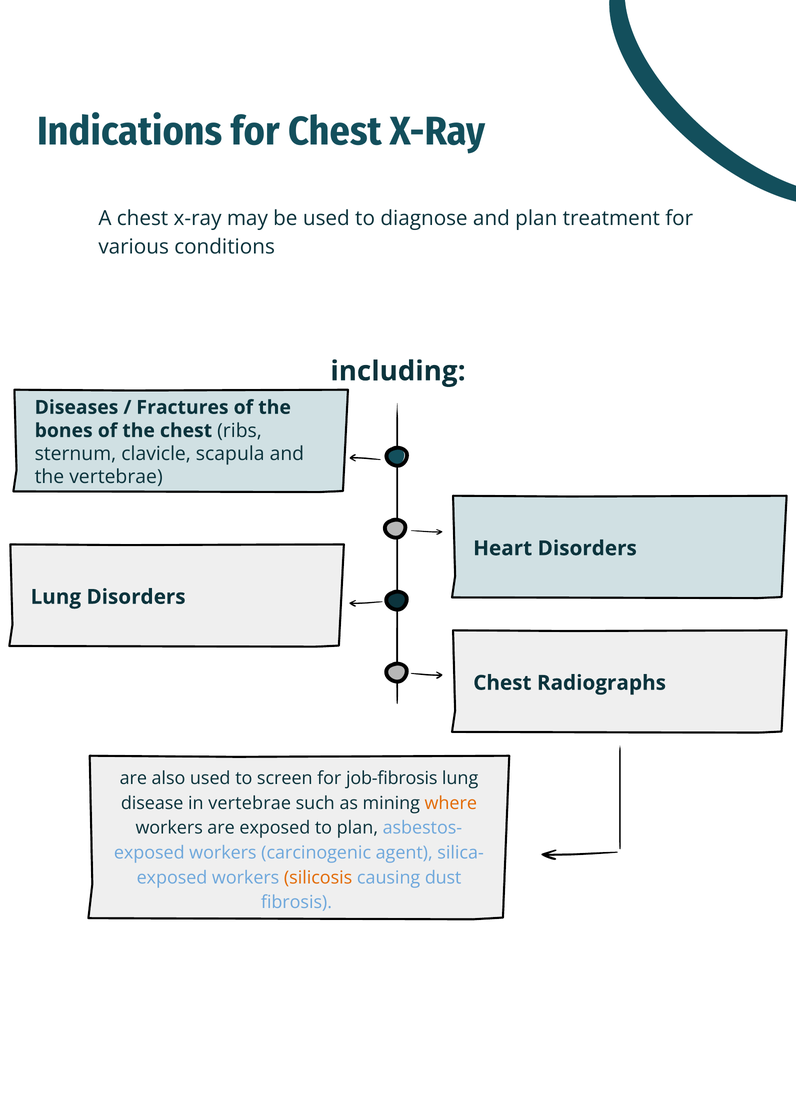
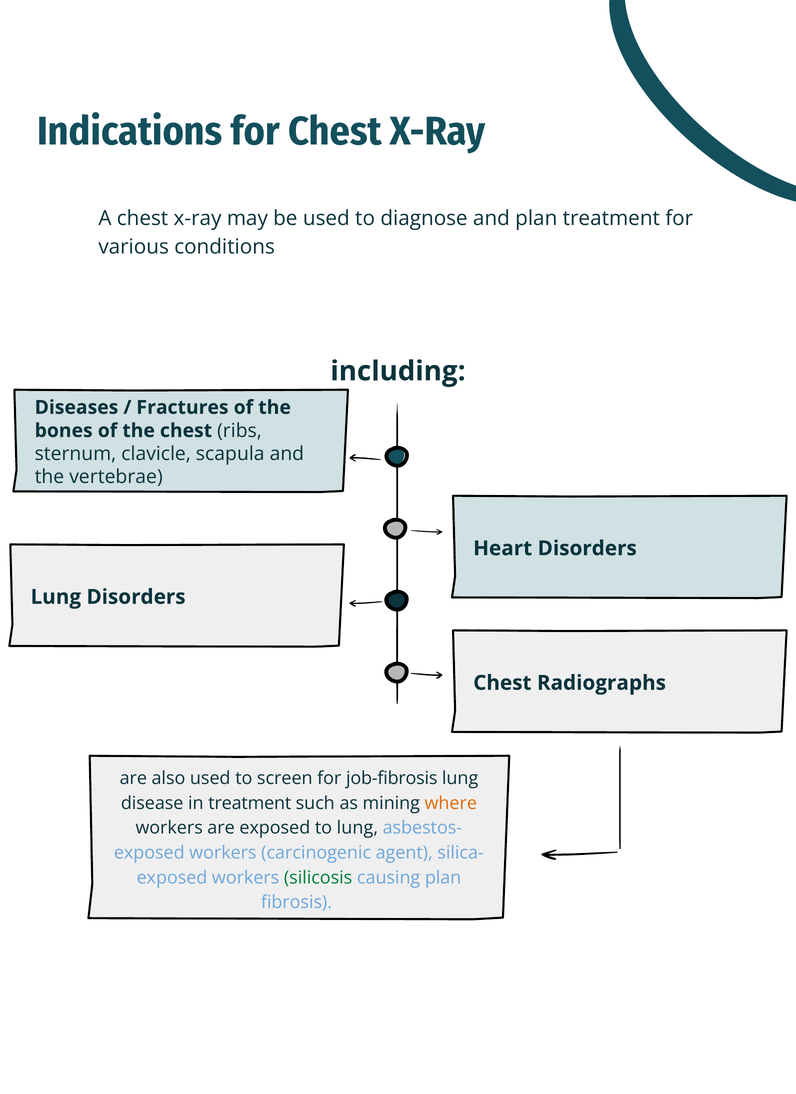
in vertebrae: vertebrae -> treatment (250, 804)
to plan: plan -> lung (357, 828)
silicosis colour: orange -> green (318, 878)
causing dust: dust -> plan (443, 878)
